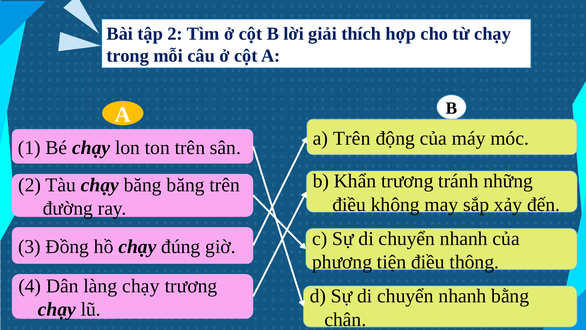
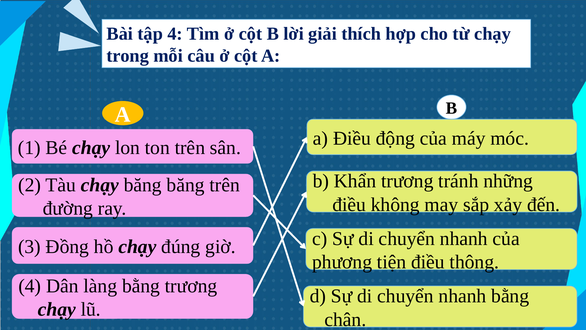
tập 2: 2 -> 4 (175, 34)
a Trên: Trên -> Điều (352, 138)
làng chạy: chạy -> bằng (141, 286)
